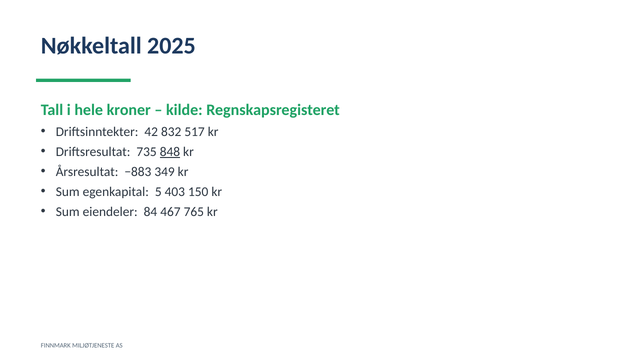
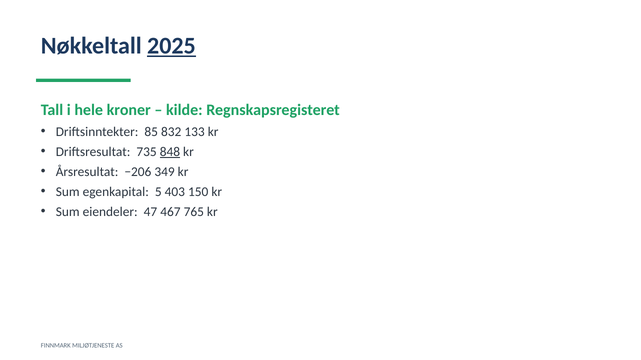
2025 underline: none -> present (171, 46)
42: 42 -> 85 (151, 132)
517: 517 -> 133 (195, 132)
−883: −883 -> −206 (138, 172)
84: 84 -> 47 (150, 212)
